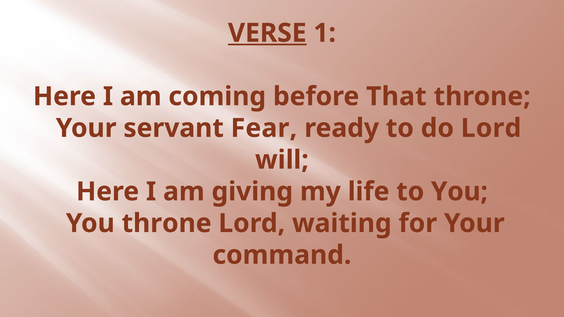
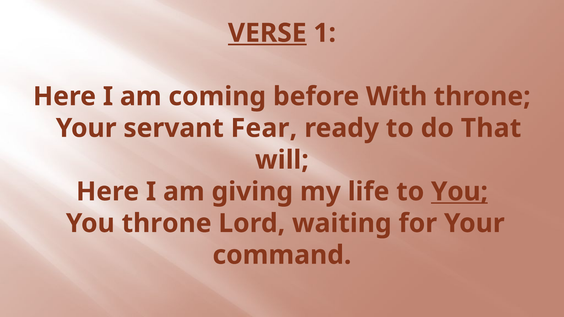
That: That -> With (397, 97)
do Lord: Lord -> That (491, 128)
You underline: none -> present (459, 192)
